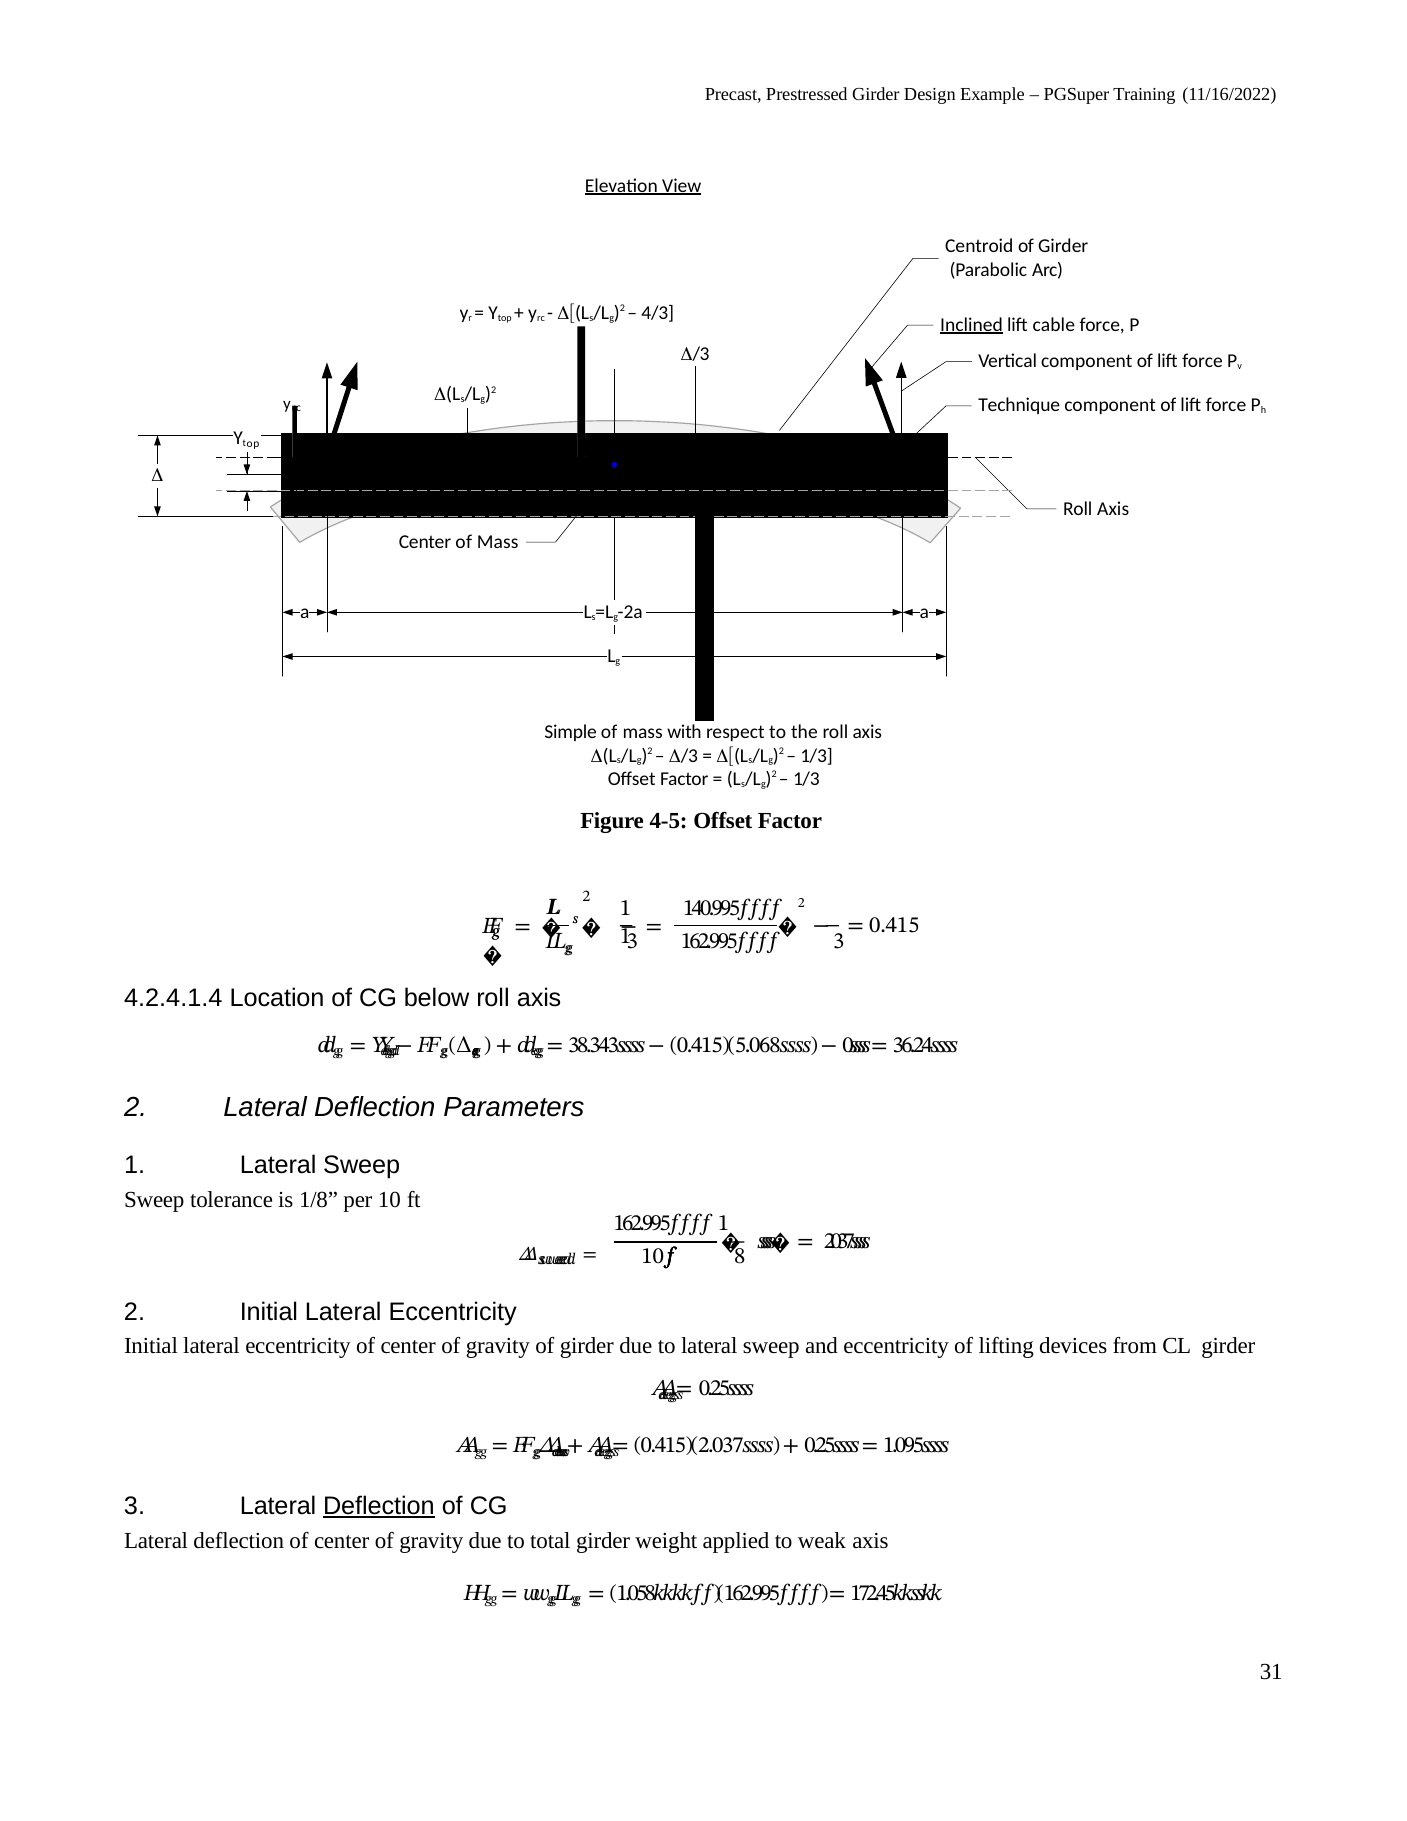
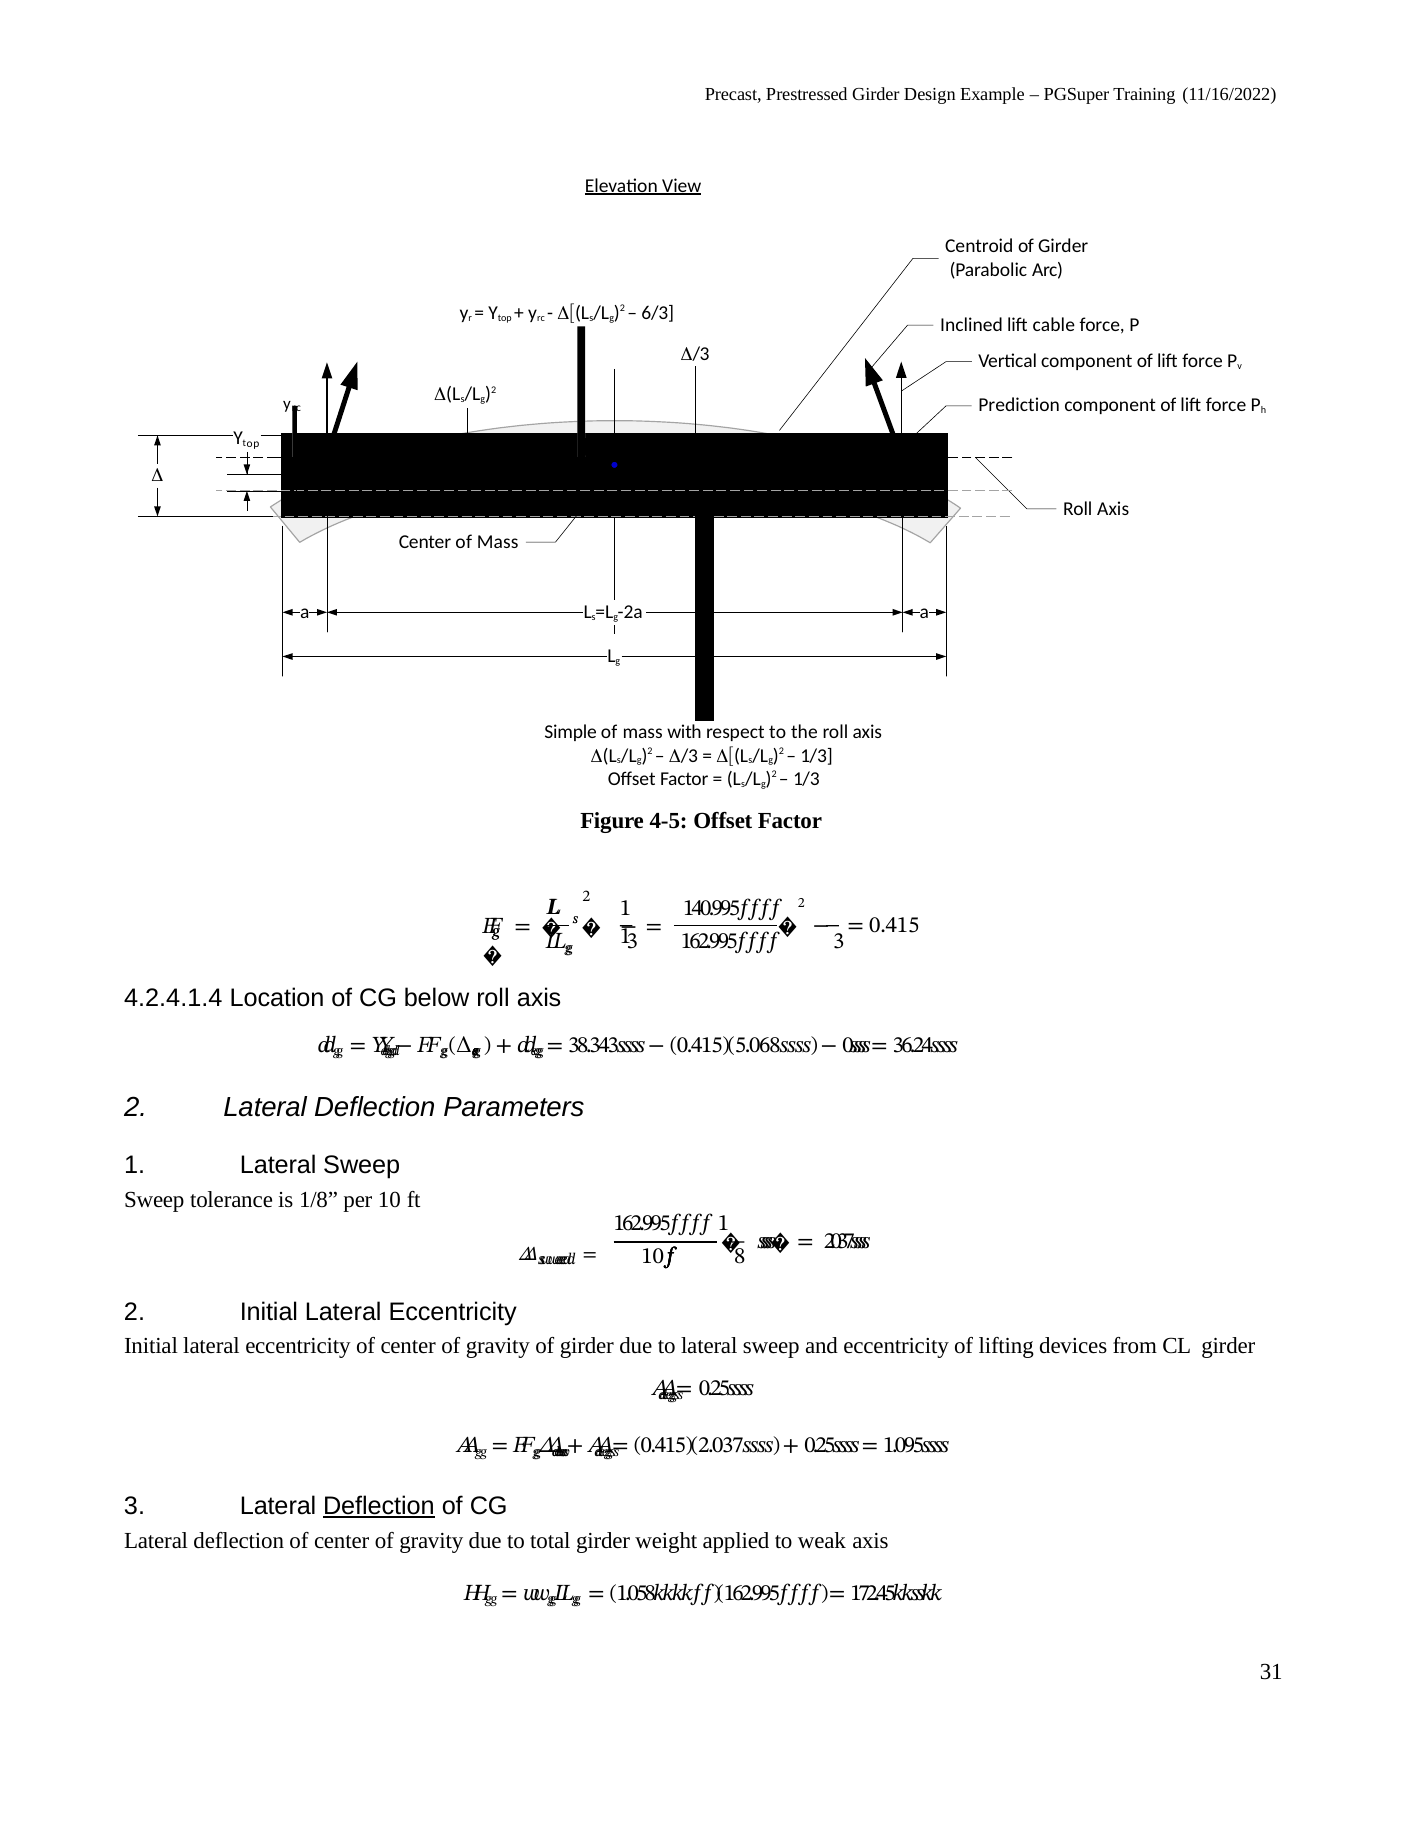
4/3: 4/3 -> 6/3 (658, 313)
Inclined underline: present -> none (971, 325)
Technique: Technique -> Prediction (1019, 405)
